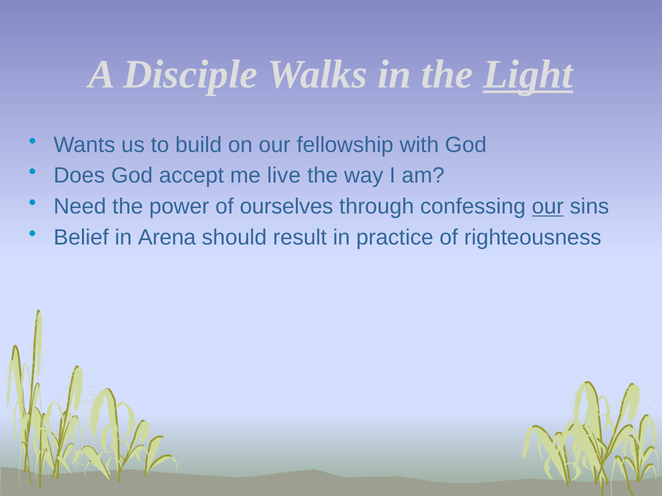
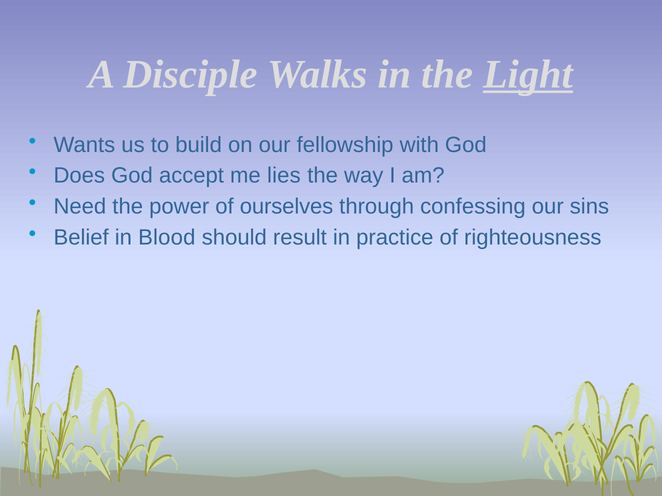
live: live -> lies (284, 176)
our underline: present -> none (548, 207)
Arena: Arena -> Blood (167, 238)
